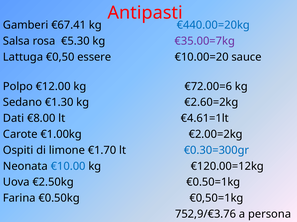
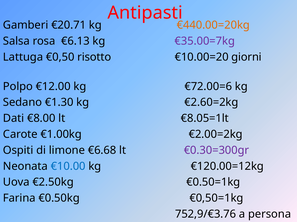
€67.41: €67.41 -> €20.71 (69, 25)
€440.00=20kg colour: blue -> orange (213, 25)
€5.30: €5.30 -> €6.13 (75, 41)
essere: essere -> risotto (94, 57)
sauce: sauce -> giorni (247, 57)
€4.61=1lt: €4.61=1lt -> €8.05=1lt (205, 119)
€1.70: €1.70 -> €6.68 (102, 151)
€0.30=300gr colour: blue -> purple (216, 151)
